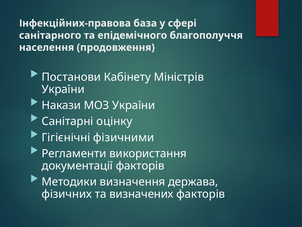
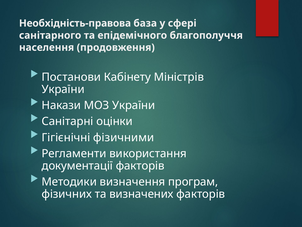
Інфекційних-правова: Інфекційних-правова -> Необхідність-правова (75, 23)
оцінку: оцінку -> оцінки (114, 121)
держава: держава -> програм (193, 181)
